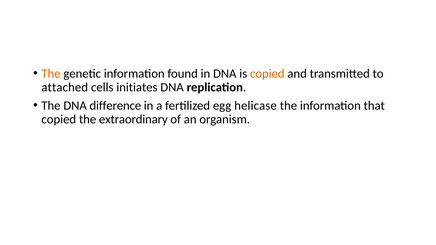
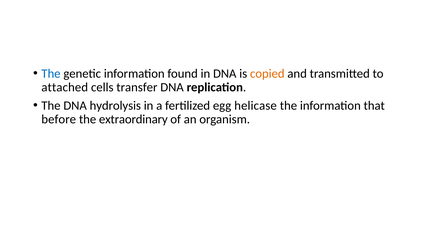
The colour: orange -> blue (51, 74)
initiates: initiates -> transfer (137, 87)
difference: difference -> hydrolysis (115, 106)
copied: copied -> before (59, 119)
